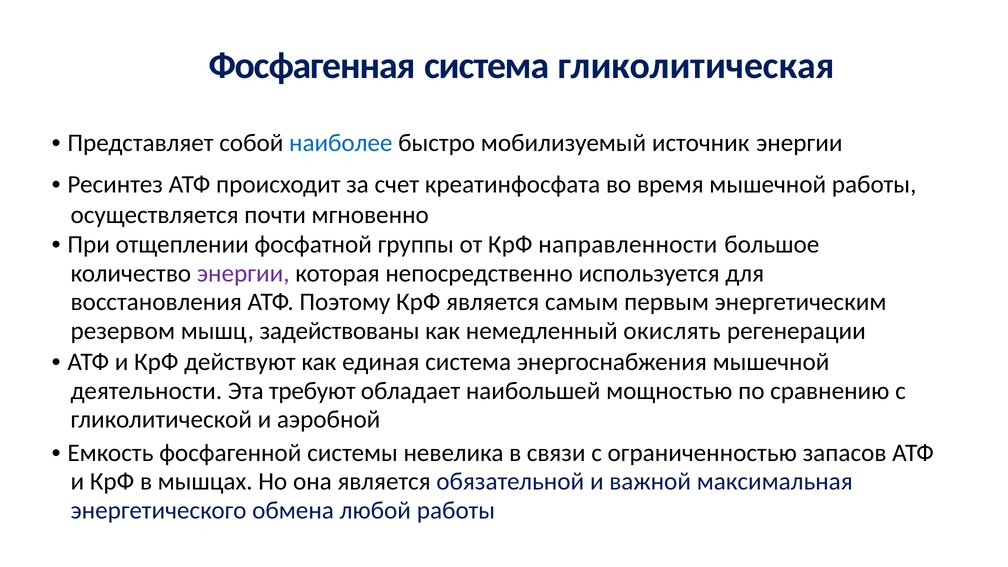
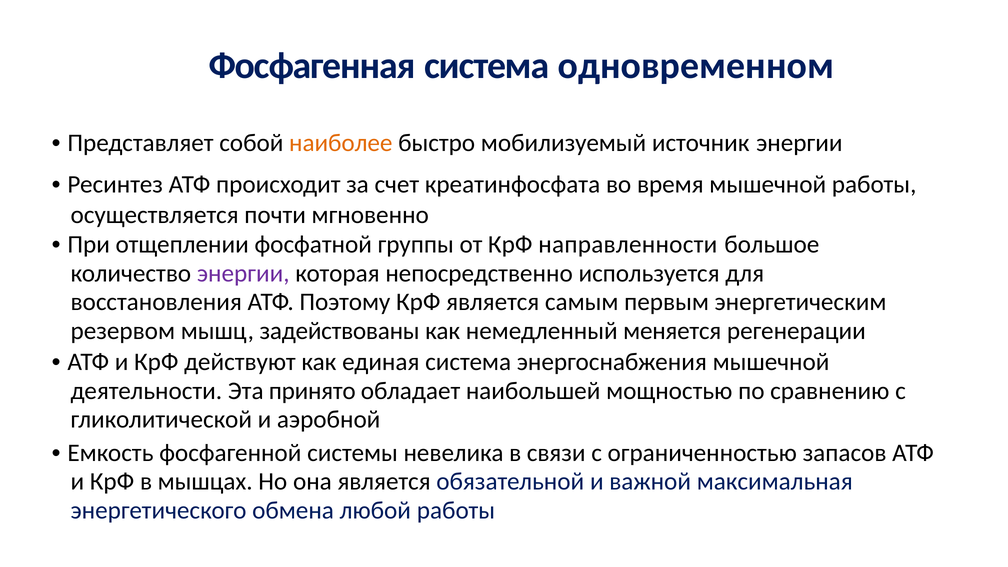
гликолитическая: гликолитическая -> одновременном (696, 66)
наиболее colour: blue -> orange (341, 143)
окислять: окислять -> меняется (672, 331)
требуют: требуют -> принято (312, 391)
